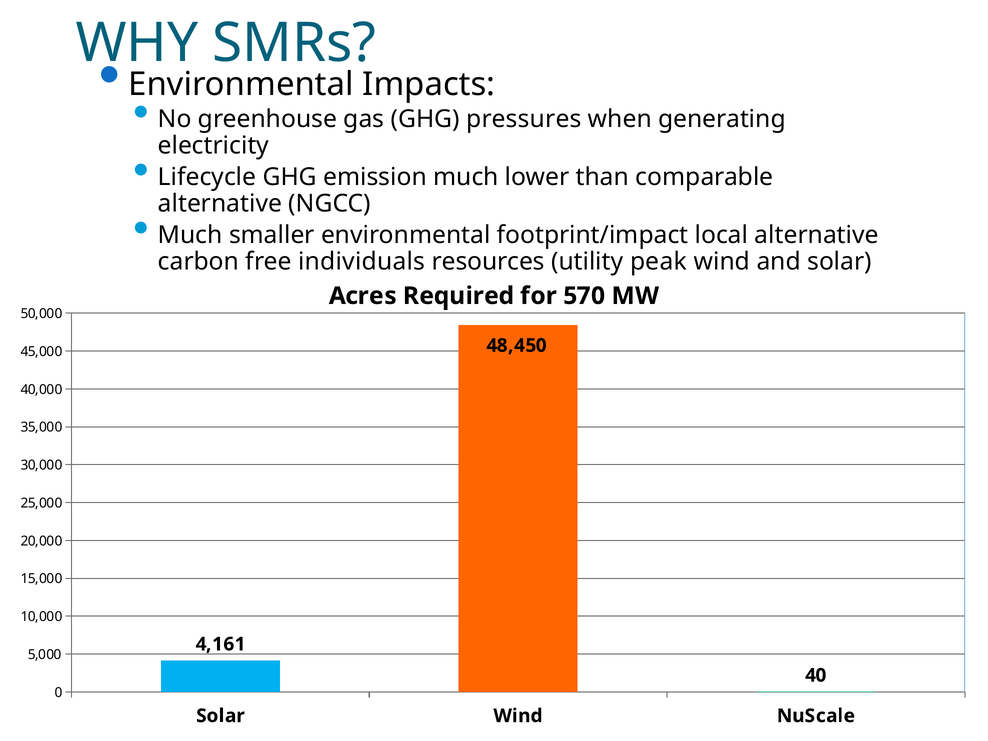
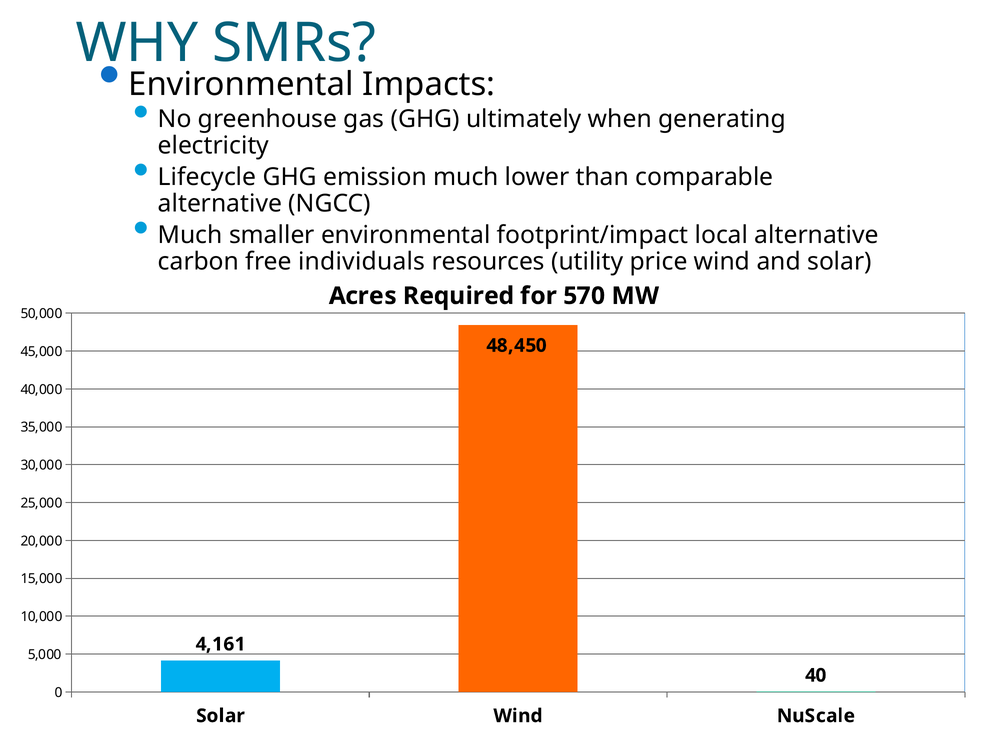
pressures: pressures -> ultimately (524, 119)
peak: peak -> price (659, 262)
